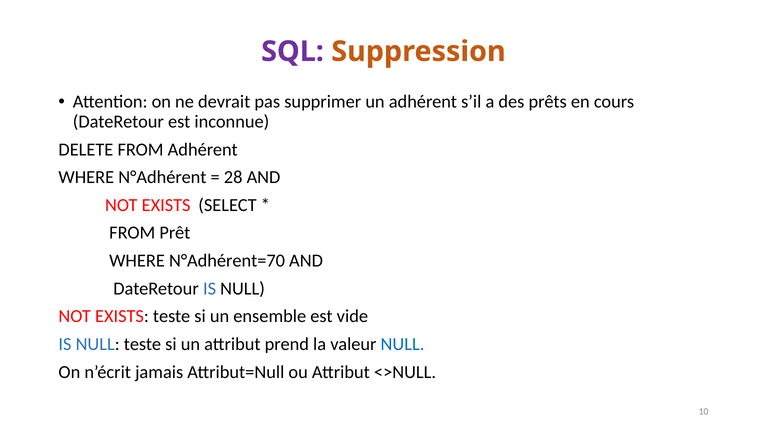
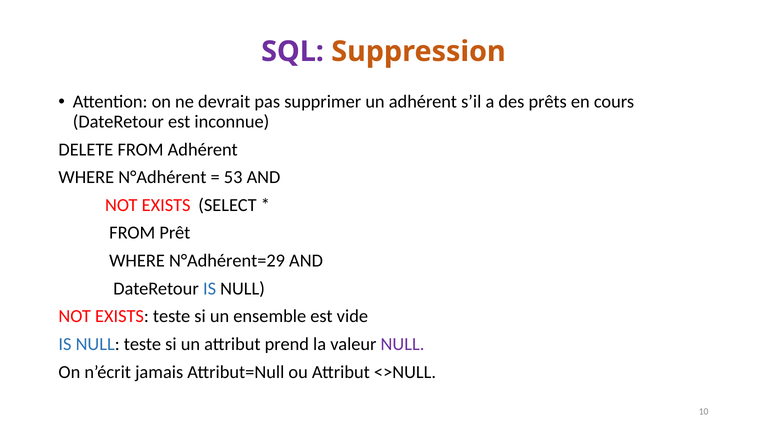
28: 28 -> 53 (233, 177)
N°Adhérent=70: N°Adhérent=70 -> N°Adhérent=29 (227, 261)
NULL colour: blue -> purple (402, 344)
